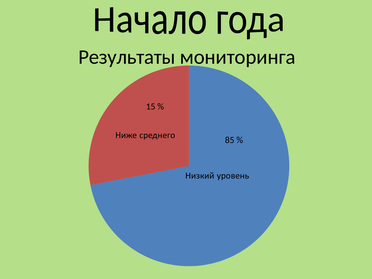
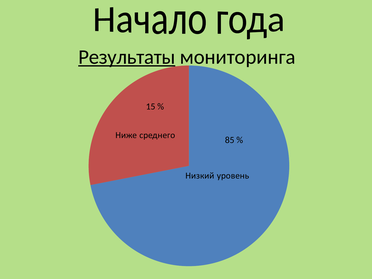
Результаты underline: none -> present (127, 57)
